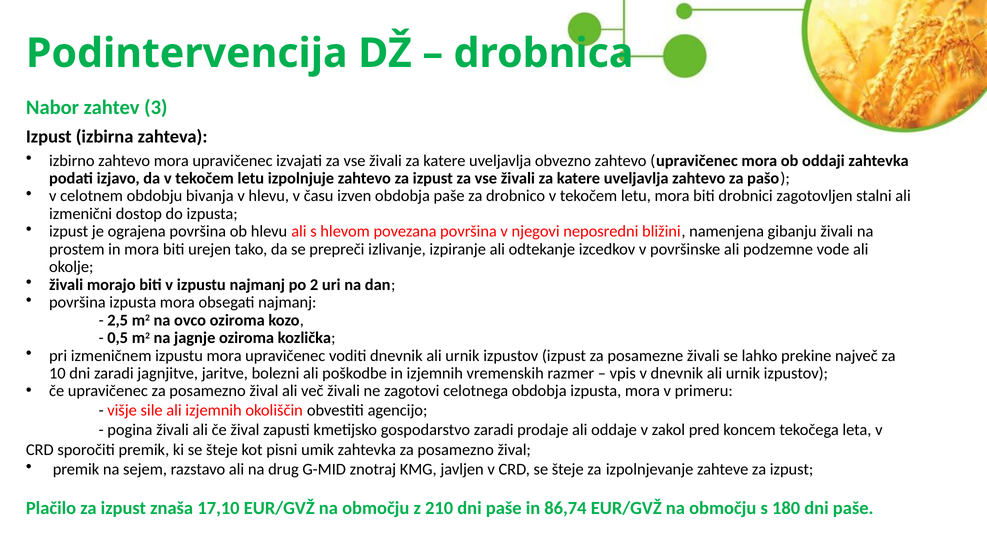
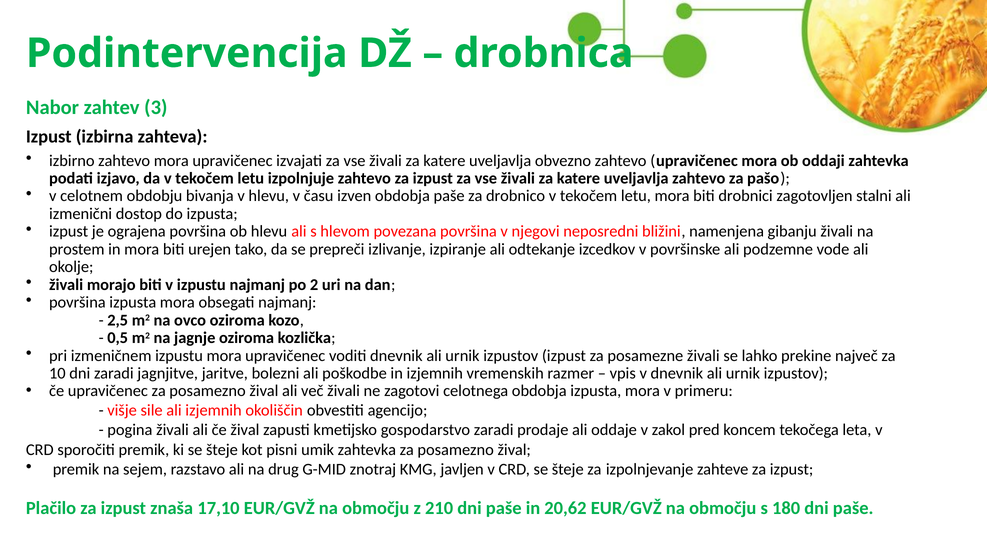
86,74: 86,74 -> 20,62 (565, 508)
